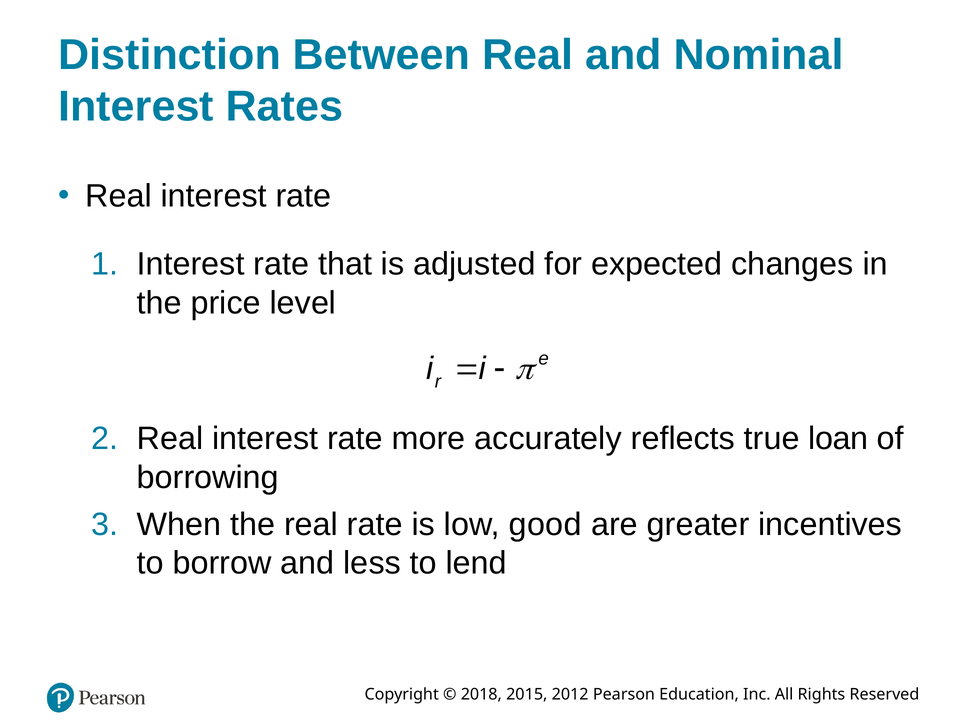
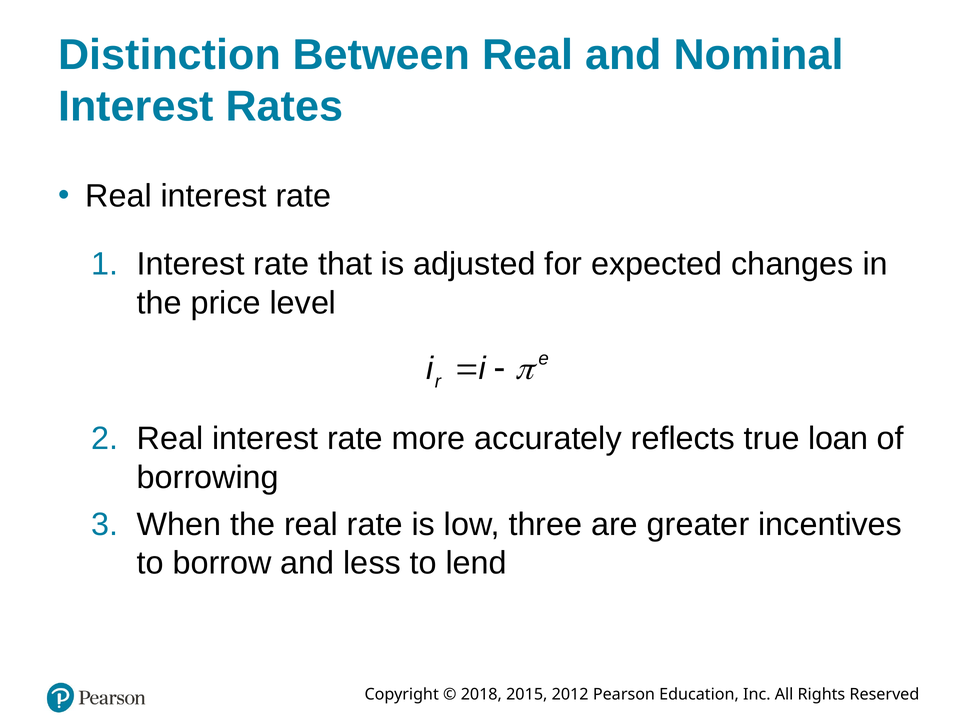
good: good -> three (545, 524)
